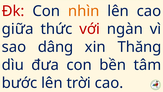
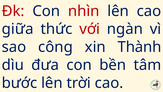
nhìn colour: orange -> red (84, 11)
dâng: dâng -> công (55, 47)
Thăng: Thăng -> Thành (140, 47)
